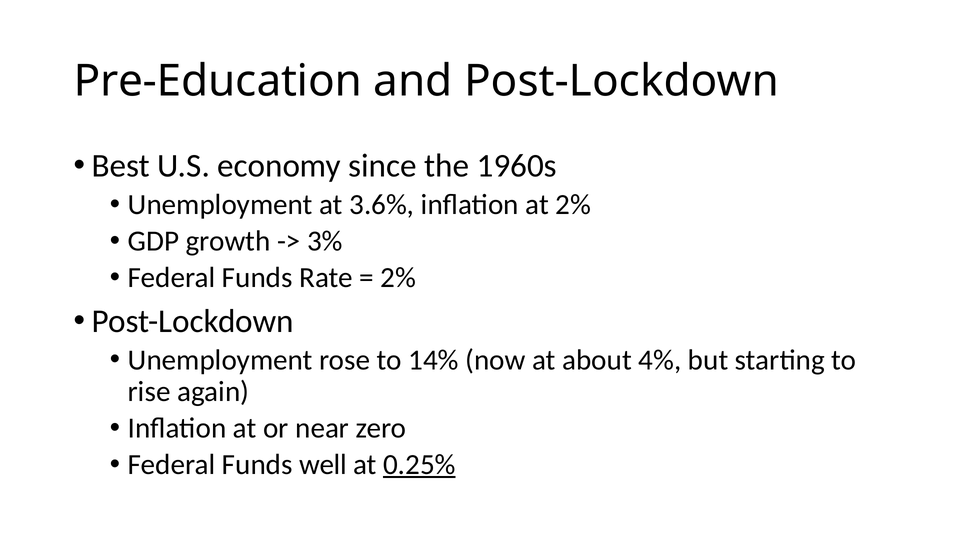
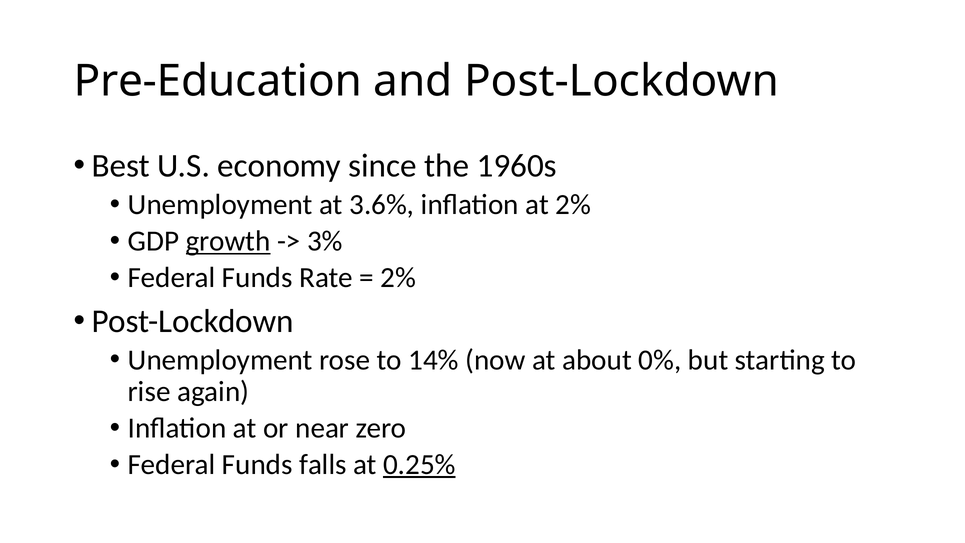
growth underline: none -> present (228, 241)
4%: 4% -> 0% (660, 360)
well: well -> falls (323, 464)
